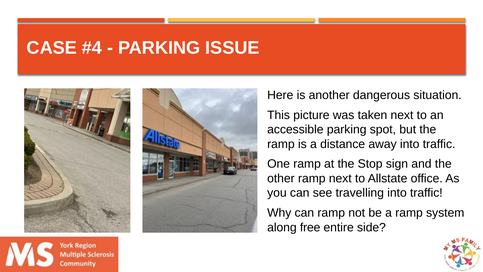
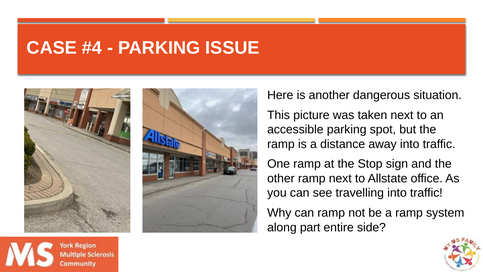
free: free -> part (310, 227)
